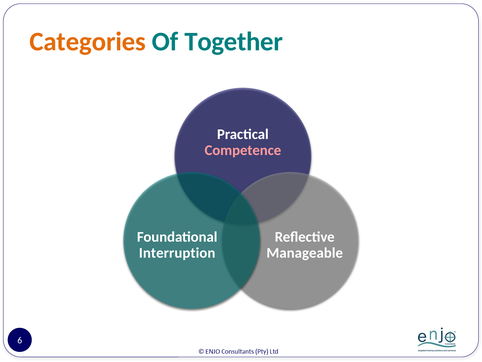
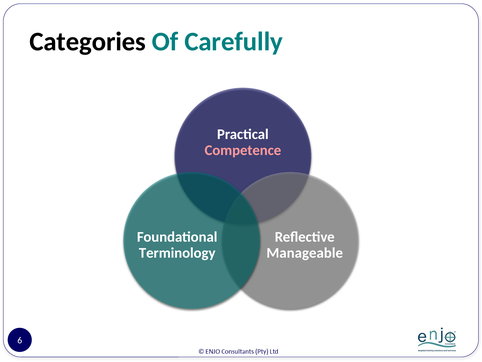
Categories colour: orange -> black (88, 42)
Together: Together -> Carefully (234, 42)
Interruption: Interruption -> Terminology (177, 252)
